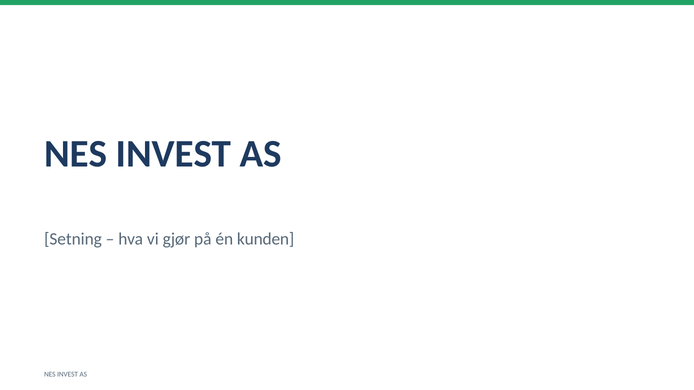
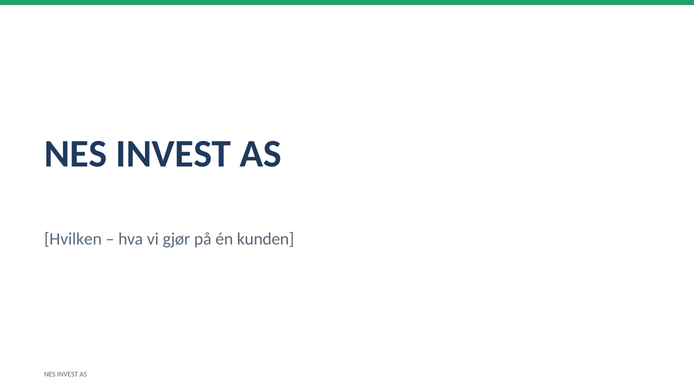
Setning: Setning -> Hvilken (73, 239)
